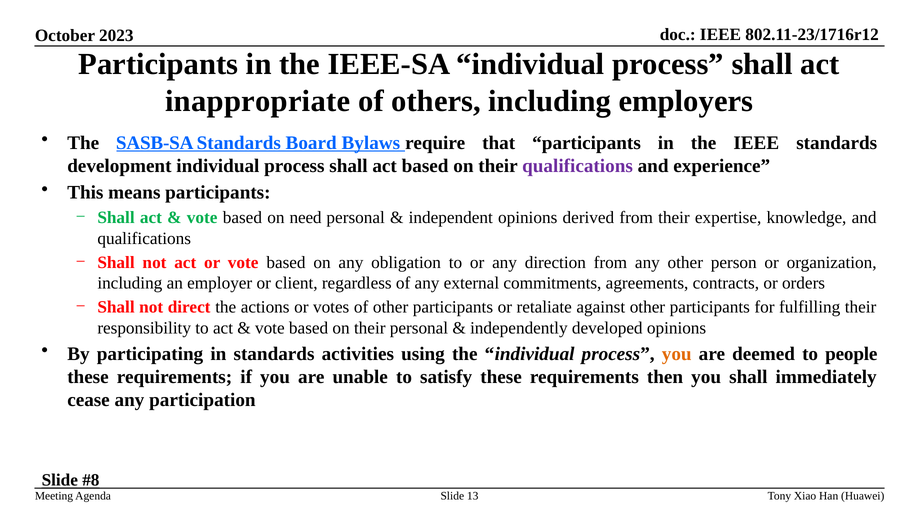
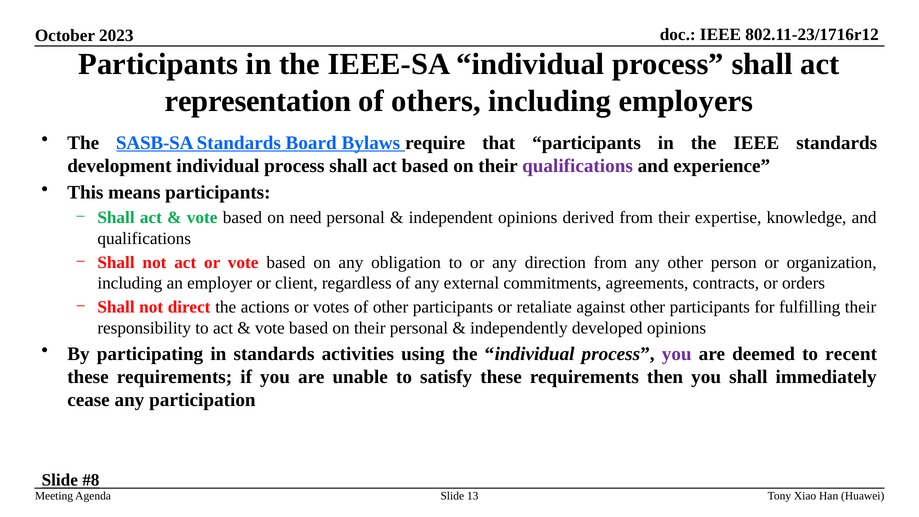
inappropriate: inappropriate -> representation (258, 101)
you colour: orange -> purple (677, 354)
people: people -> recent (851, 354)
